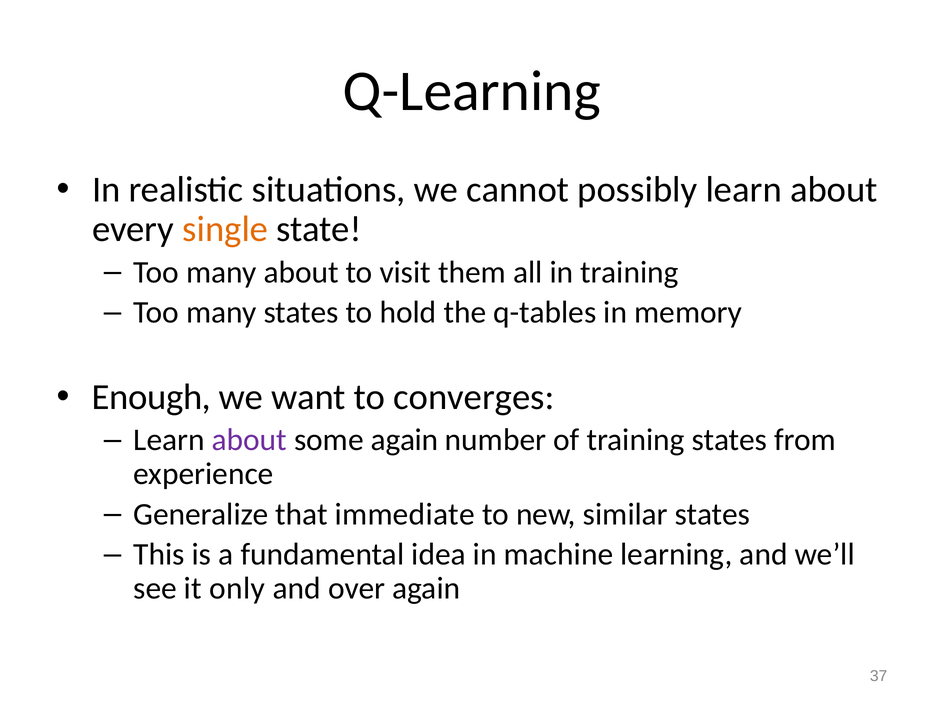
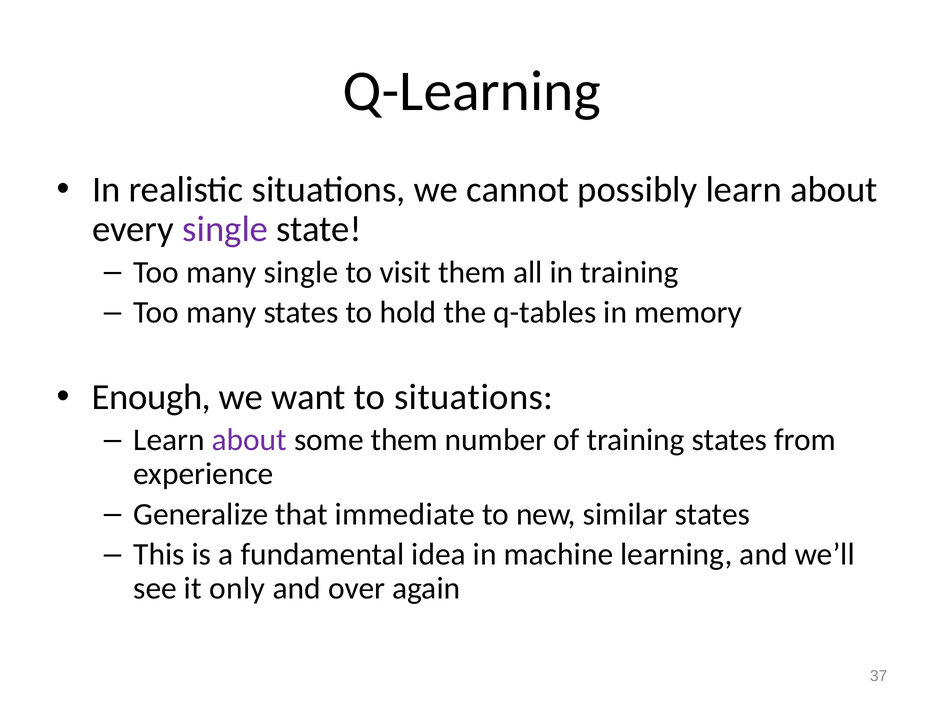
single colour: orange -> purple (225, 229)
many about: about -> single (301, 272)
to converges: converges -> situations (474, 397)
some again: again -> them (404, 440)
